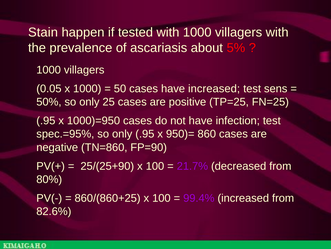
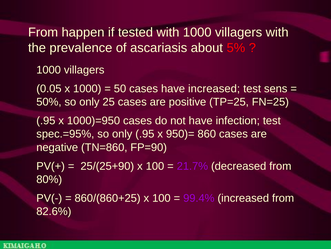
Stain: Stain -> From (43, 32)
